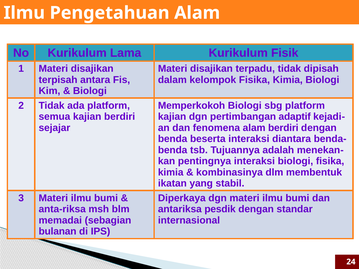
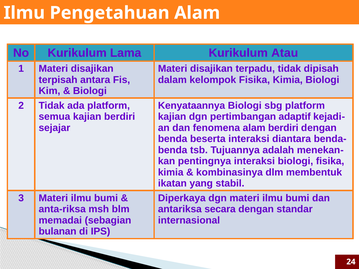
Fisik: Fisik -> Atau (285, 53)
Memperkokoh: Memperkokoh -> Kenyataannya (192, 106)
pesdik: pesdik -> secara (220, 209)
